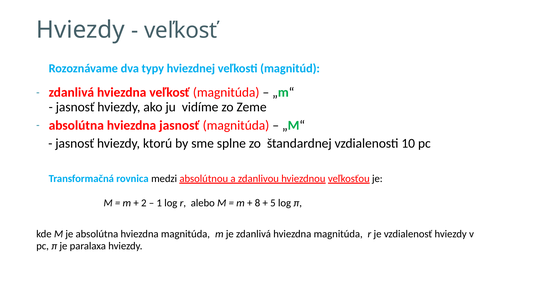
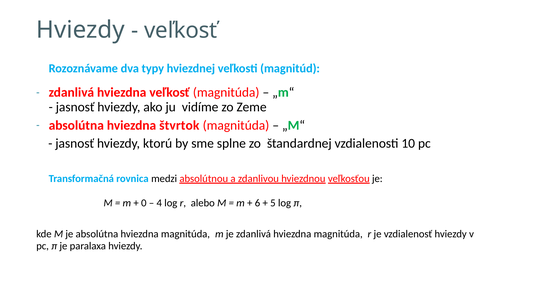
hviezdna jasnosť: jasnosť -> štvrtok (179, 125)
2: 2 -> 0 (144, 203)
1: 1 -> 4 (159, 203)
8: 8 -> 6 (257, 203)
